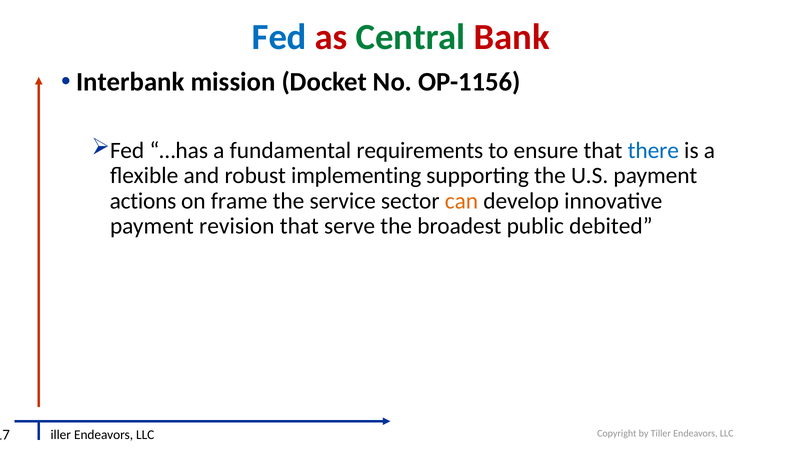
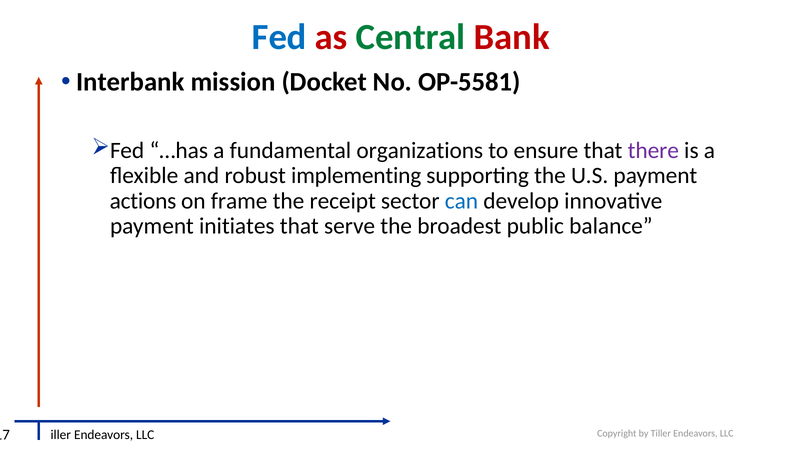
OP-1156: OP-1156 -> OP-5581 (469, 82)
requirements: requirements -> organizations (420, 151)
there colour: blue -> purple (653, 151)
service: service -> receipt (343, 201)
can colour: orange -> blue (461, 201)
revision: revision -> initiates (237, 226)
debited: debited -> balance (611, 226)
